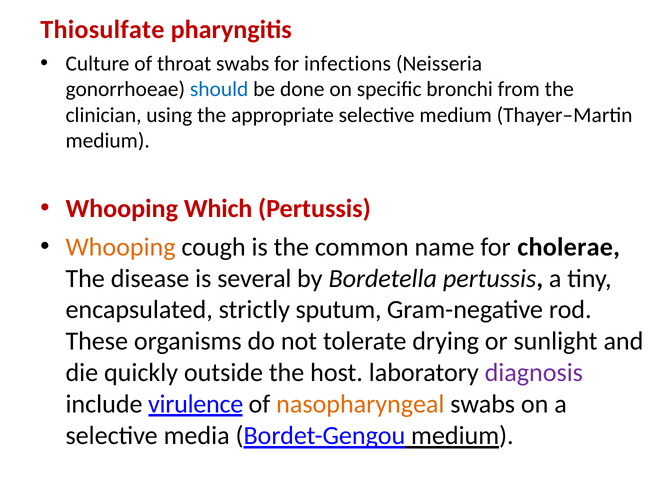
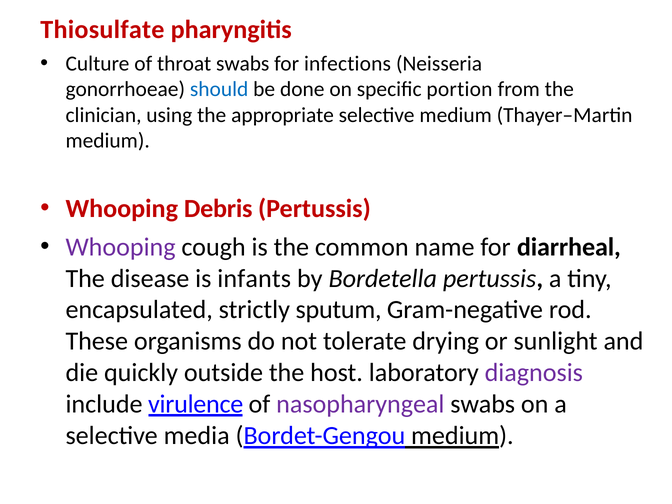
bronchi: bronchi -> portion (459, 89)
Which: Which -> Debris (218, 209)
Whooping colour: orange -> purple (121, 247)
cholerae: cholerae -> diarrheal (569, 247)
several: several -> infants (254, 278)
nasopharyngeal colour: orange -> purple (360, 404)
